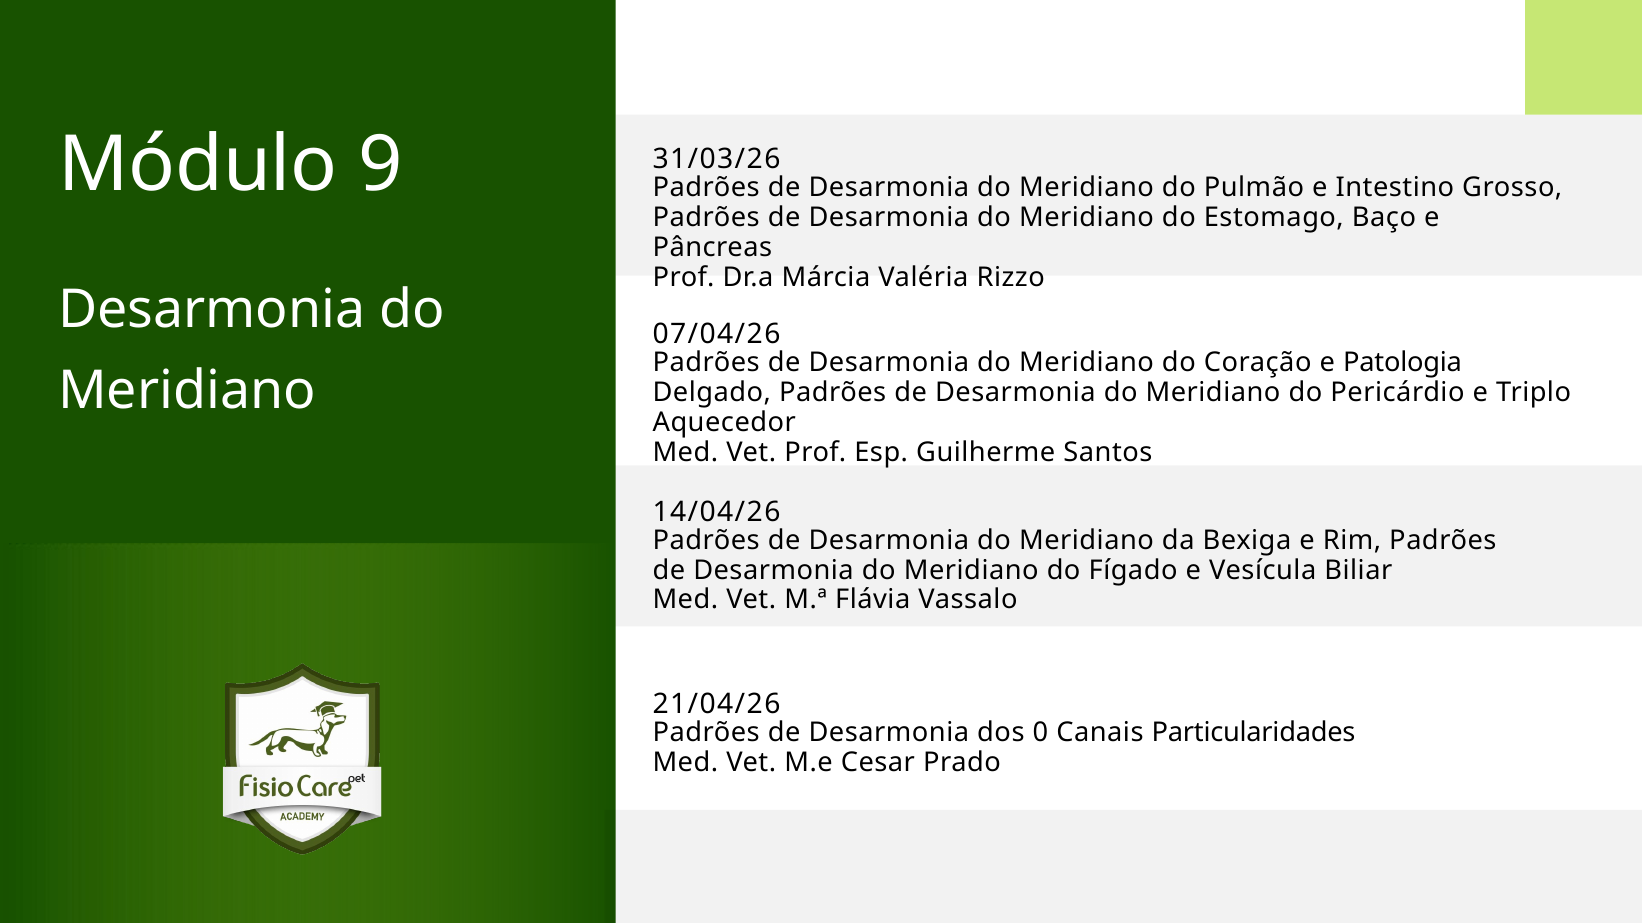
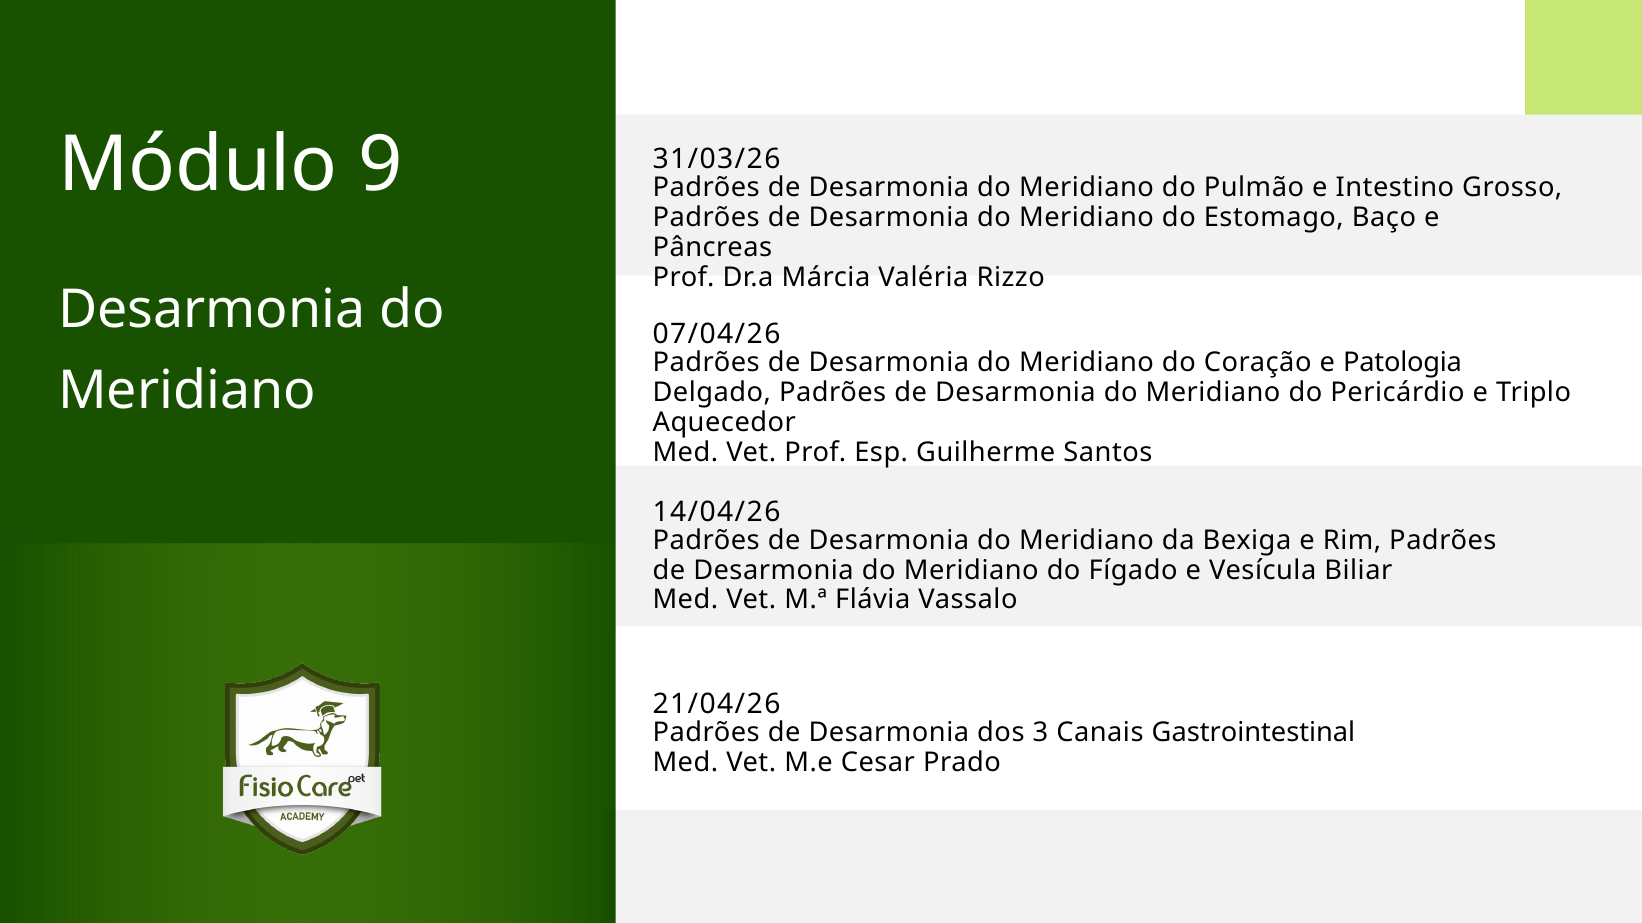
0: 0 -> 3 (1040, 733)
Particularidades: Particularidades -> Gastrointestinal (1253, 733)
